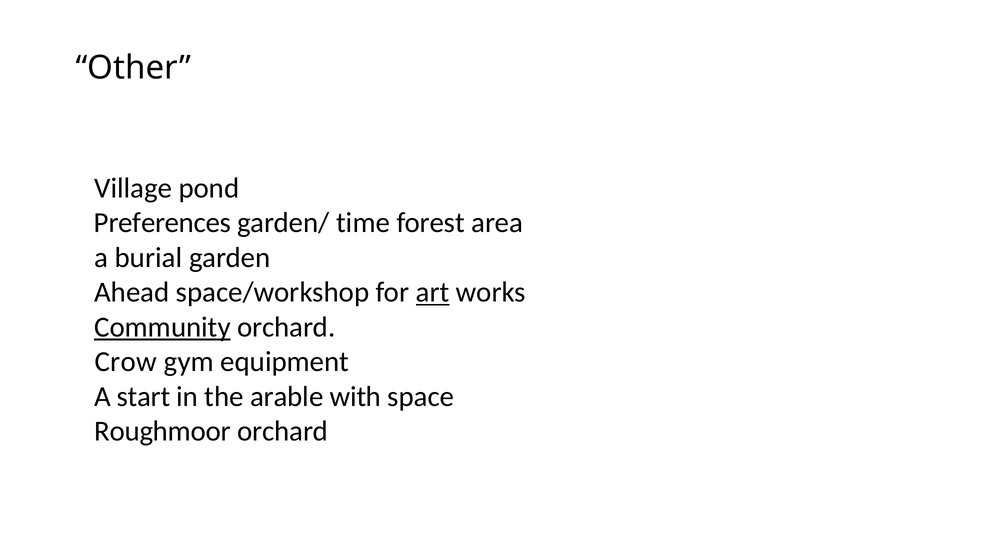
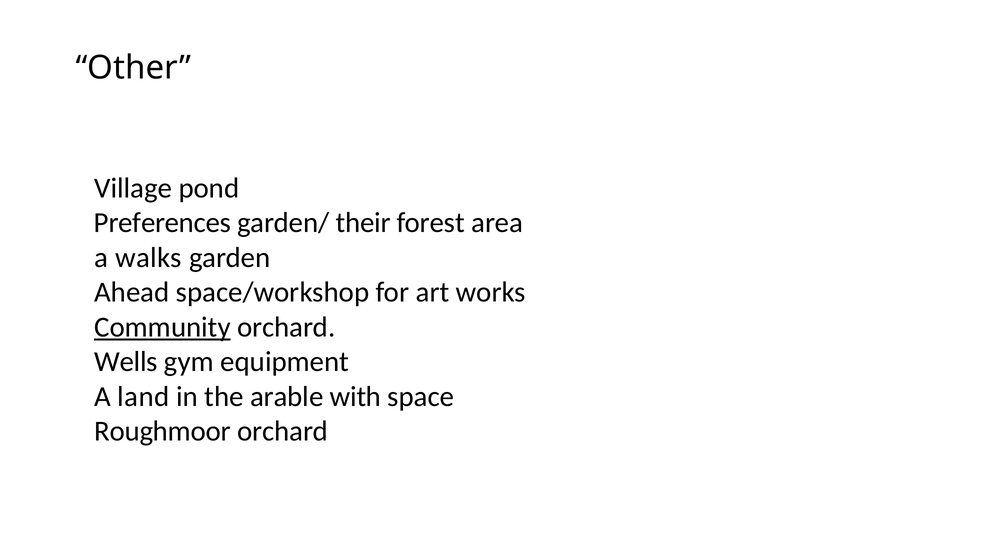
time: time -> their (363, 223)
burial: burial -> walks (148, 258)
art underline: present -> none (433, 292)
Crow: Crow -> Wells (126, 362)
start: start -> land (143, 397)
